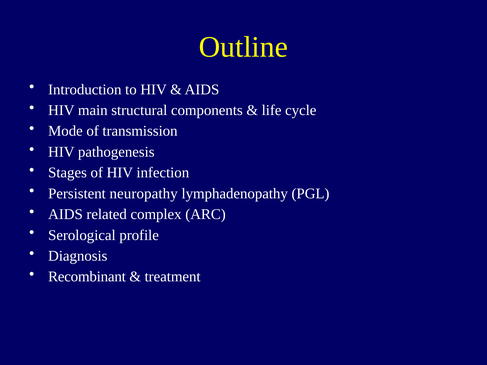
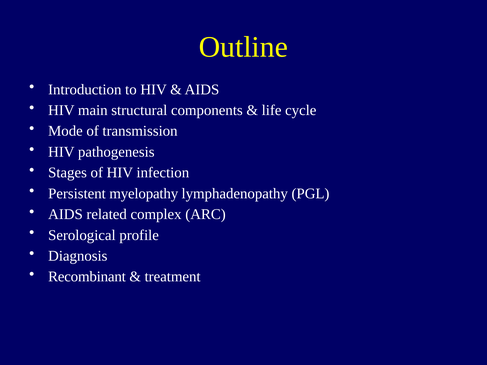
neuropathy: neuropathy -> myelopathy (144, 194)
